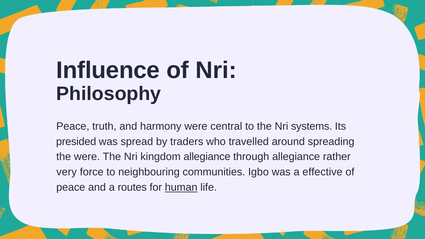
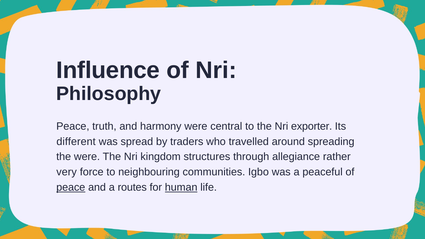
systems: systems -> exporter (312, 126)
presided: presided -> different (76, 142)
kingdom allegiance: allegiance -> structures (207, 157)
effective: effective -> peaceful (323, 172)
peace underline: none -> present (71, 187)
